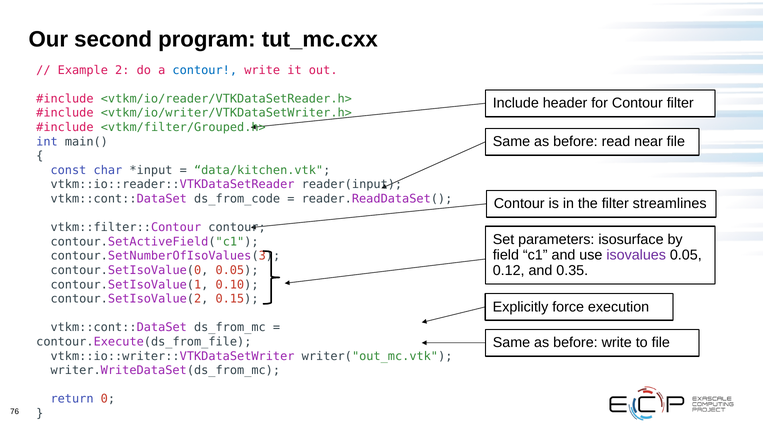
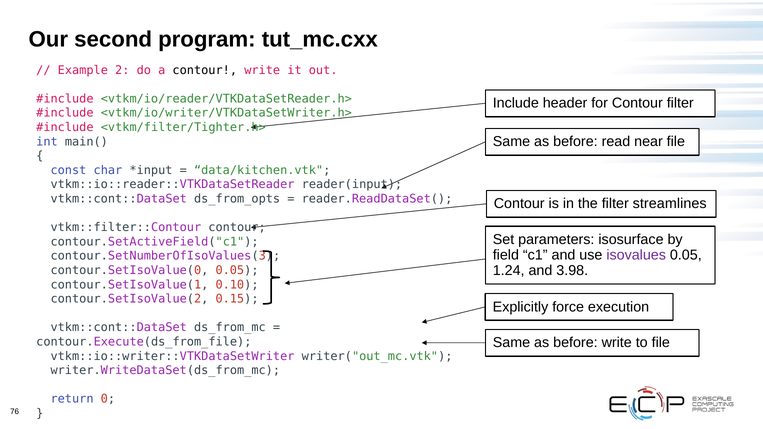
contour colour: blue -> black (205, 70)
<vtkm/filter/Grouped.h>: <vtkm/filter/Grouped.h> -> <vtkm/filter/Tighter.h> (183, 127)
ds_from_code: ds_from_code -> ds_from_opts (237, 199)
0.12: 0.12 -> 1.24 (509, 271)
0.35: 0.35 -> 3.98 (572, 271)
